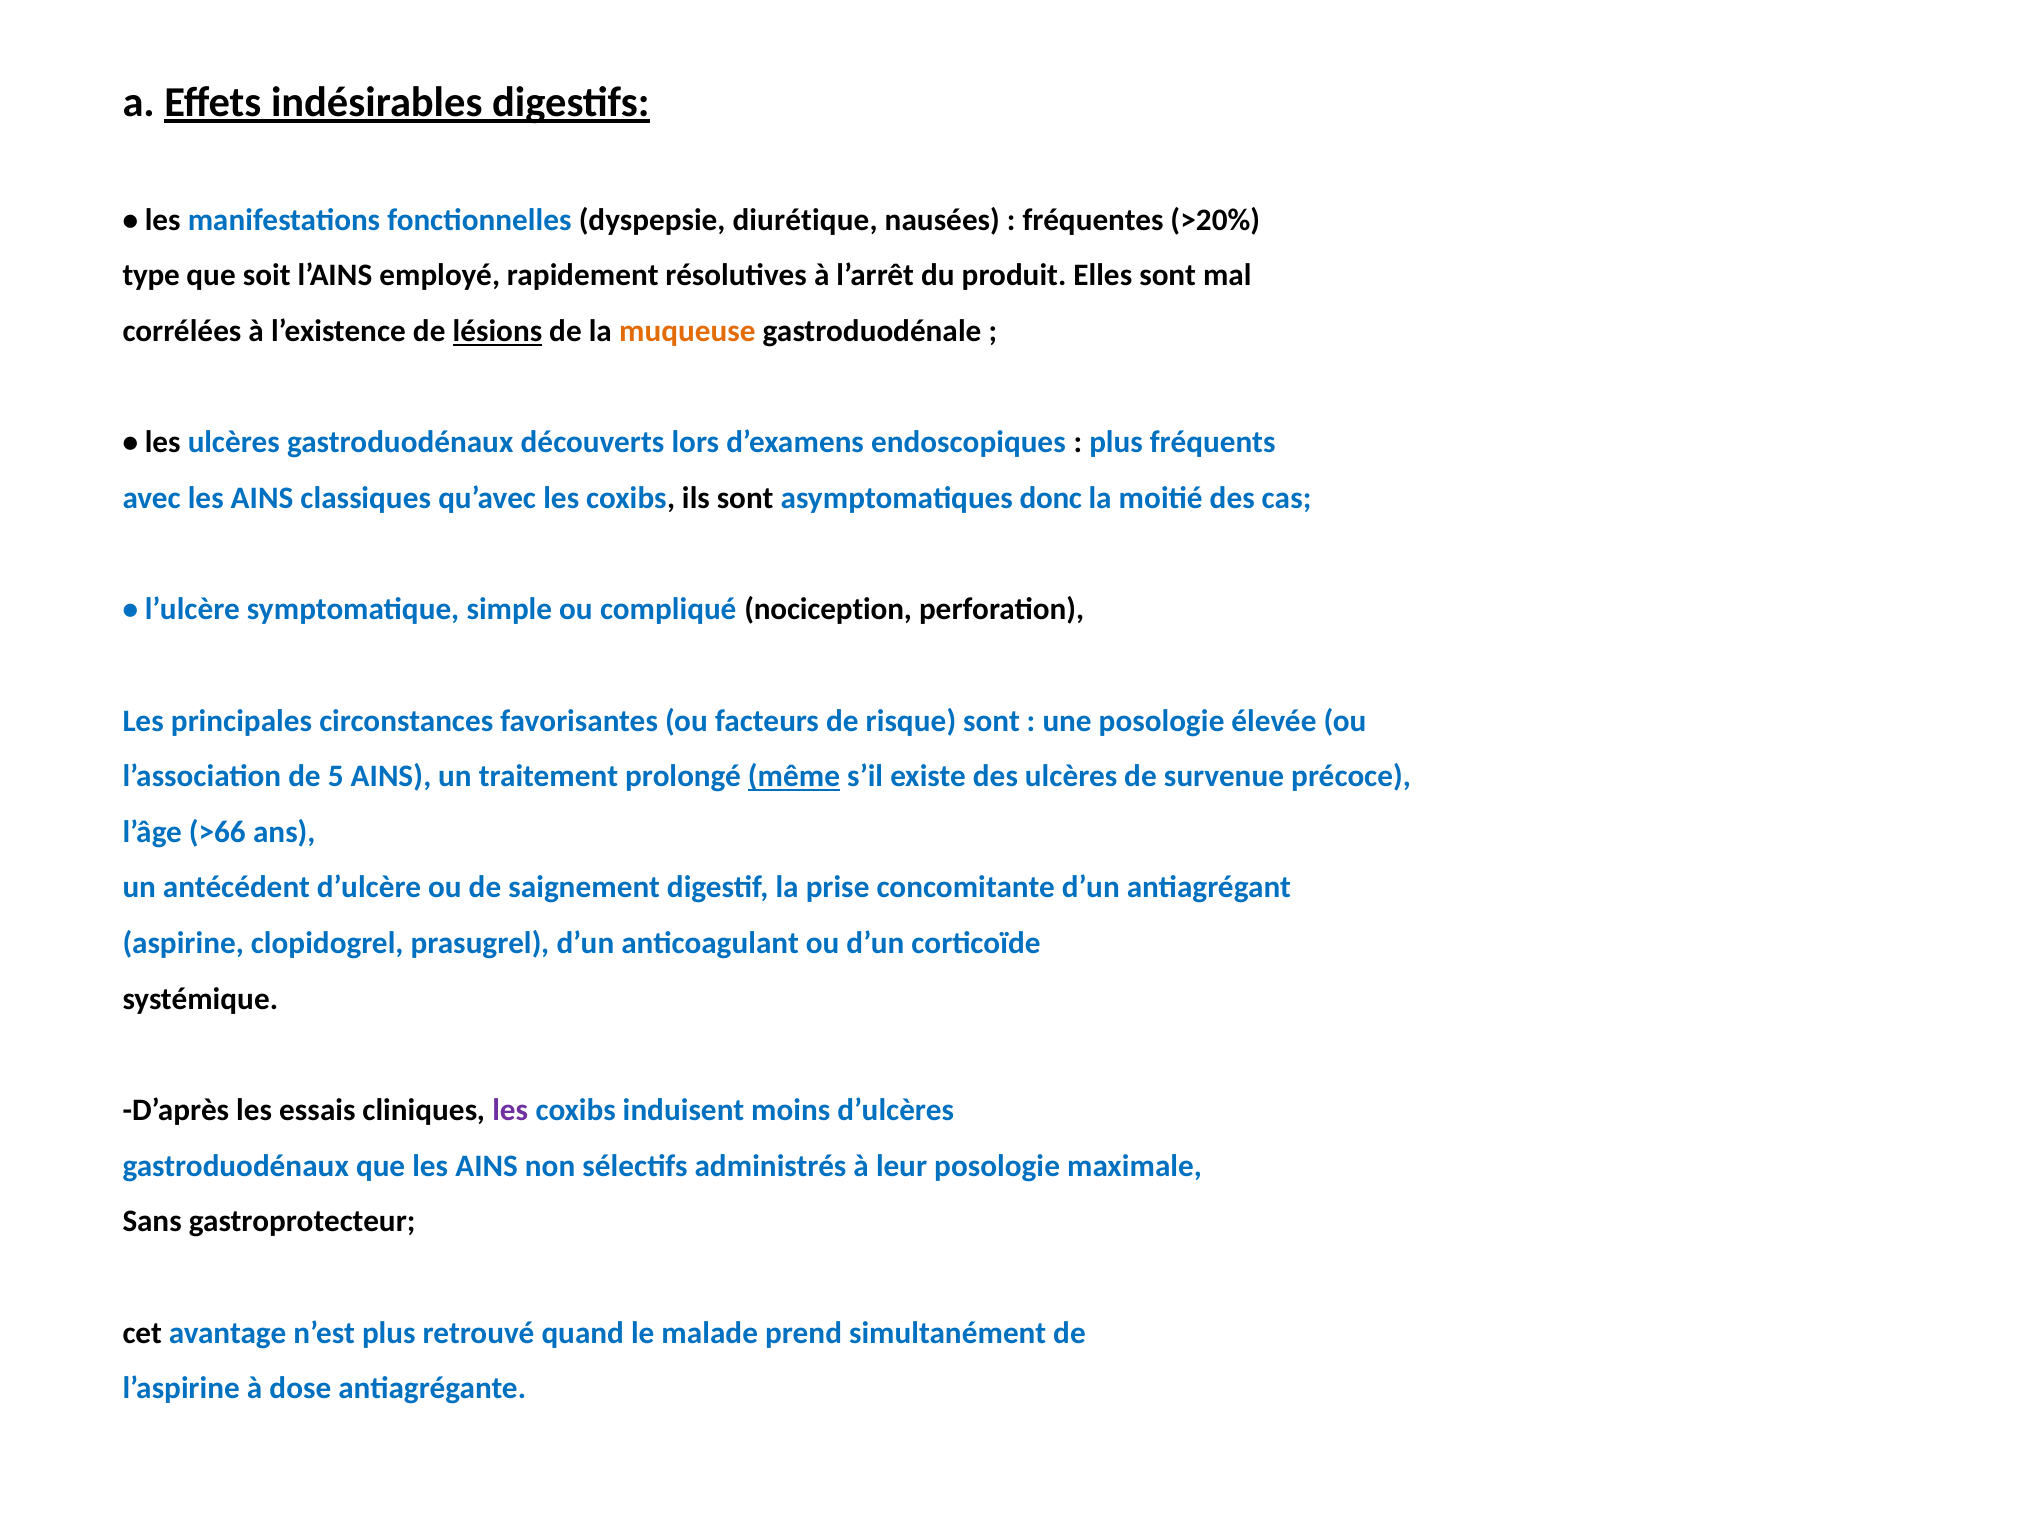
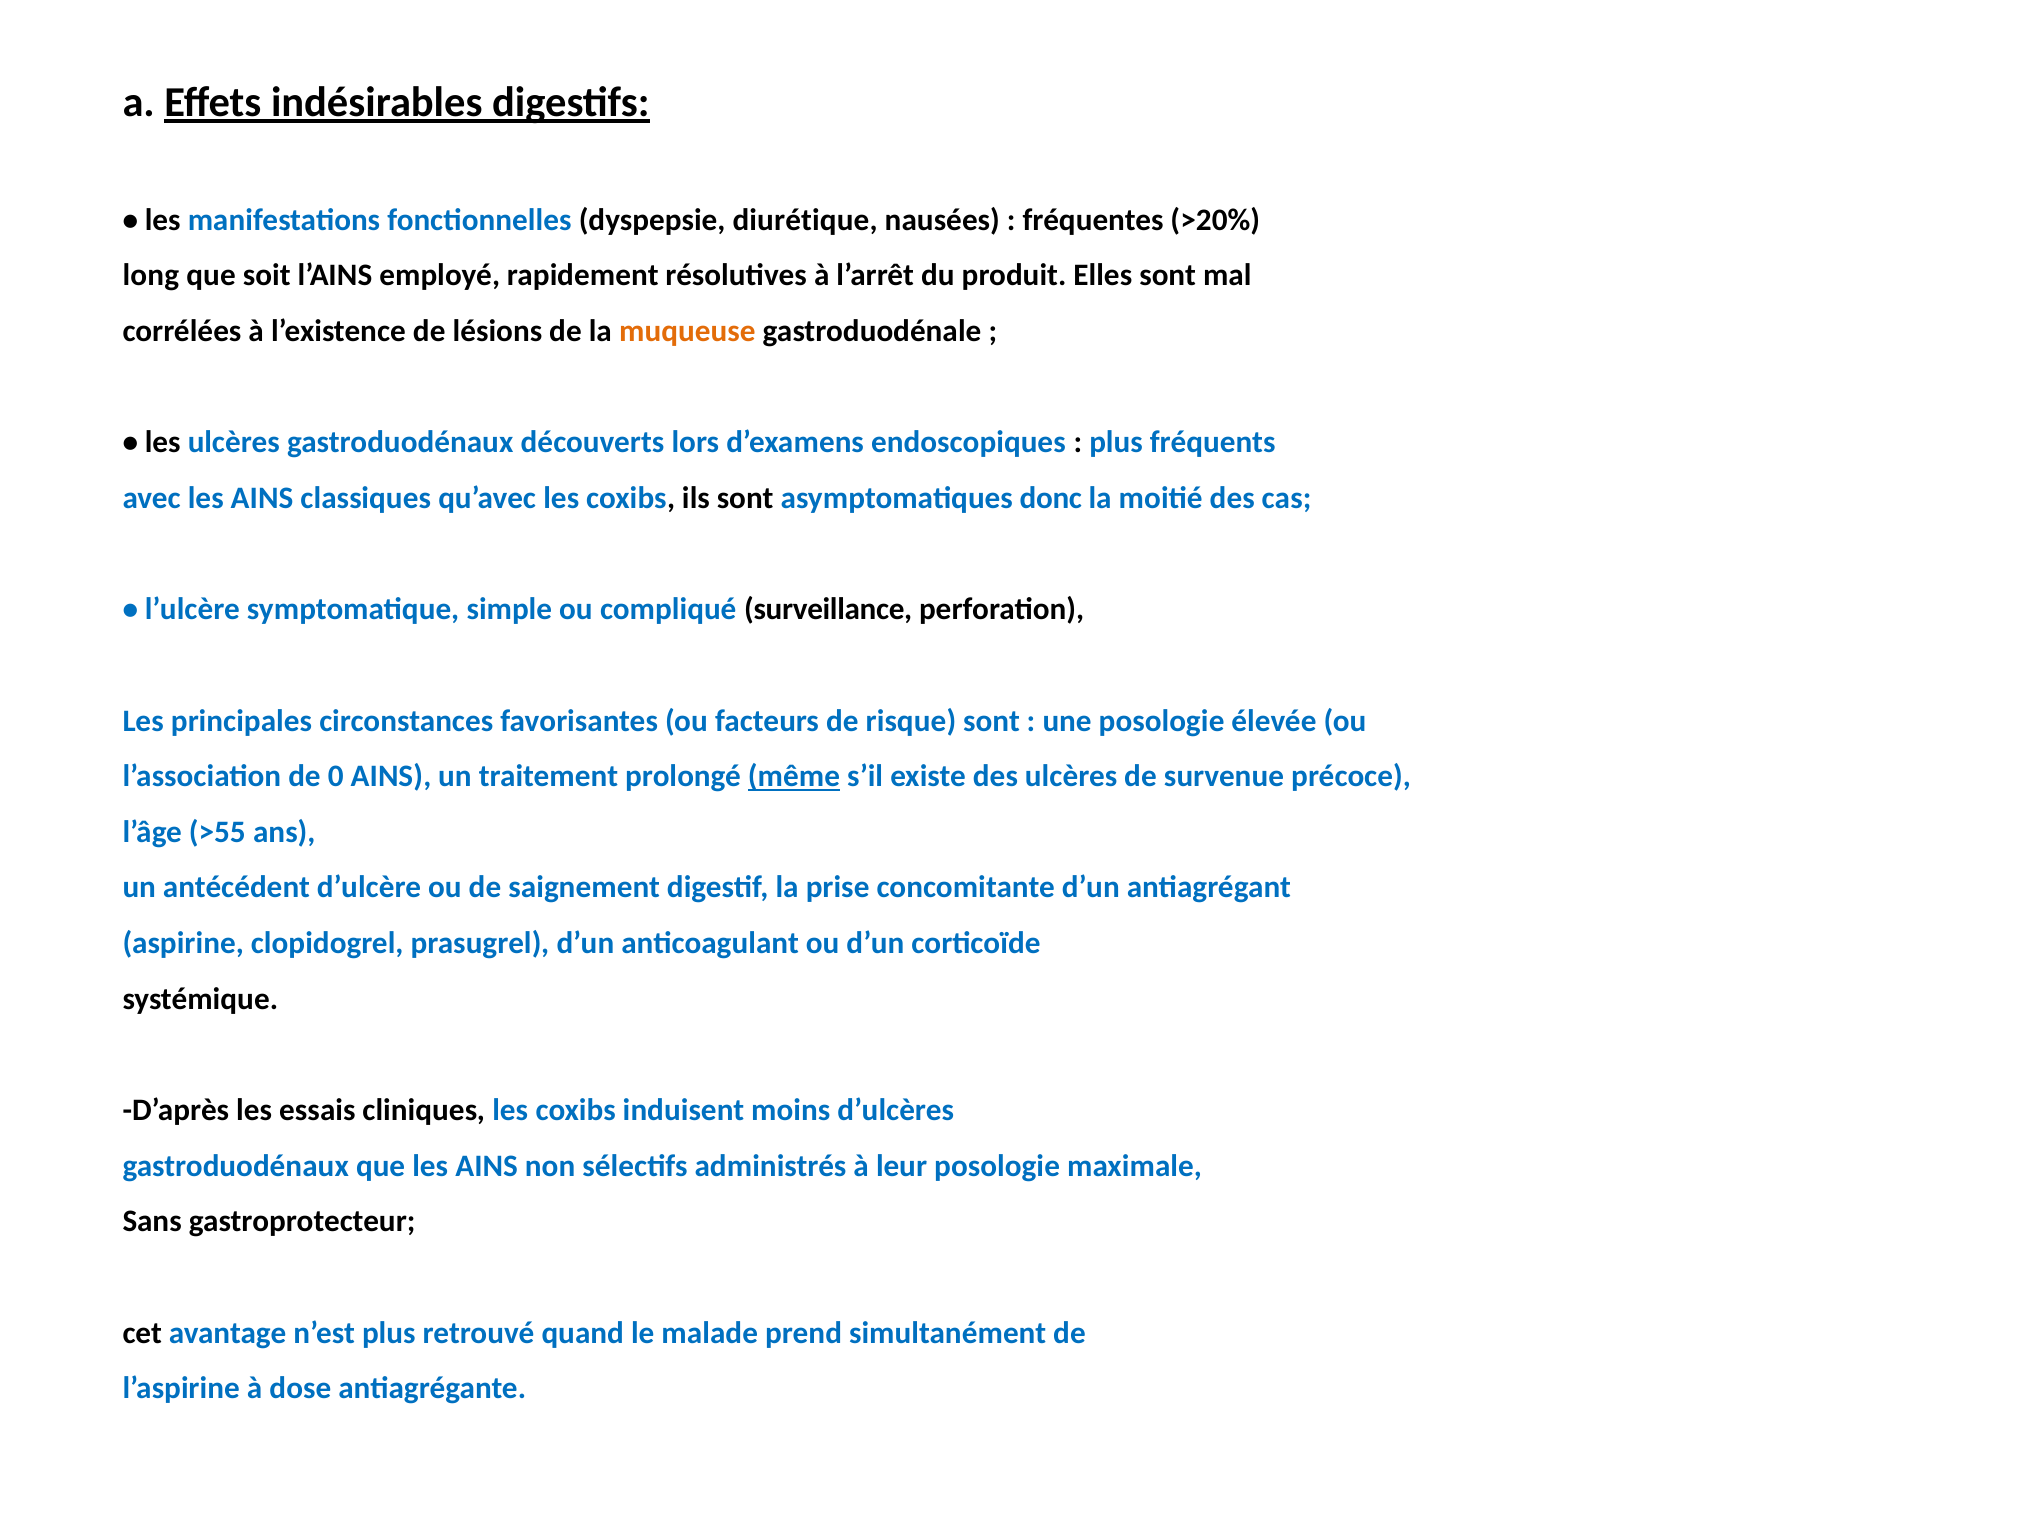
type: type -> long (151, 275)
lésions underline: present -> none (497, 331)
nociception: nociception -> surveillance (828, 609)
5: 5 -> 0 (336, 776)
>66: >66 -> >55 (217, 832)
les colour: purple -> blue (510, 1110)
